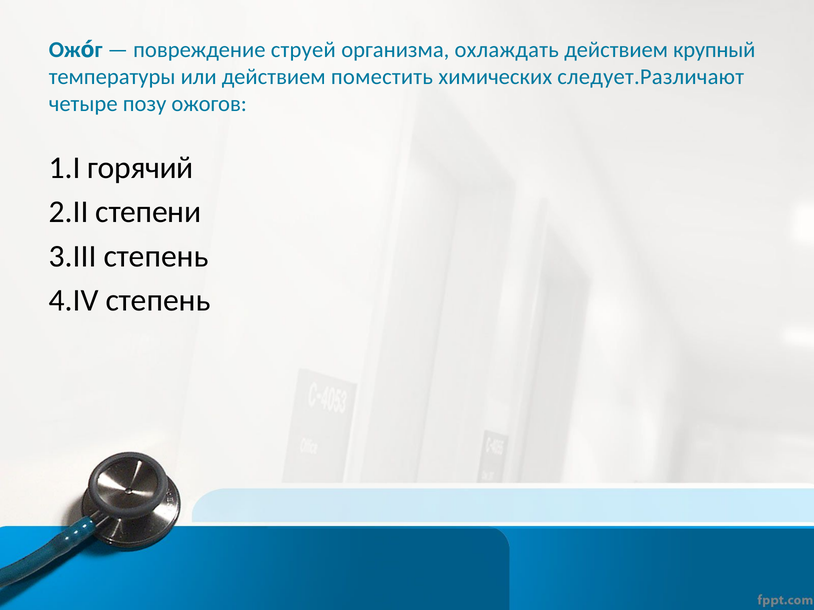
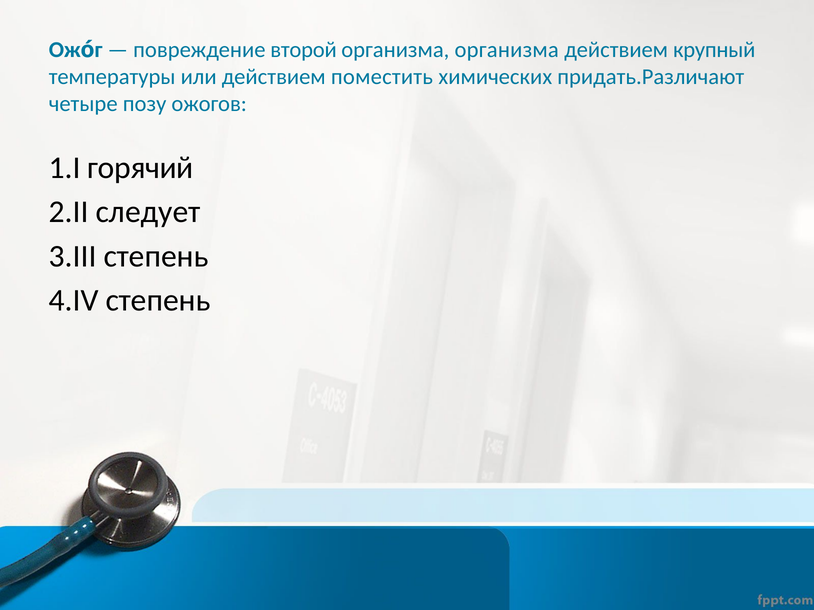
струей: струей -> второй (304, 50)
организма охлаждать: охлаждать -> организма (507, 50)
следует.Различают: следует.Различают -> придать.Различают (651, 77)
степени: степени -> следует (148, 212)
